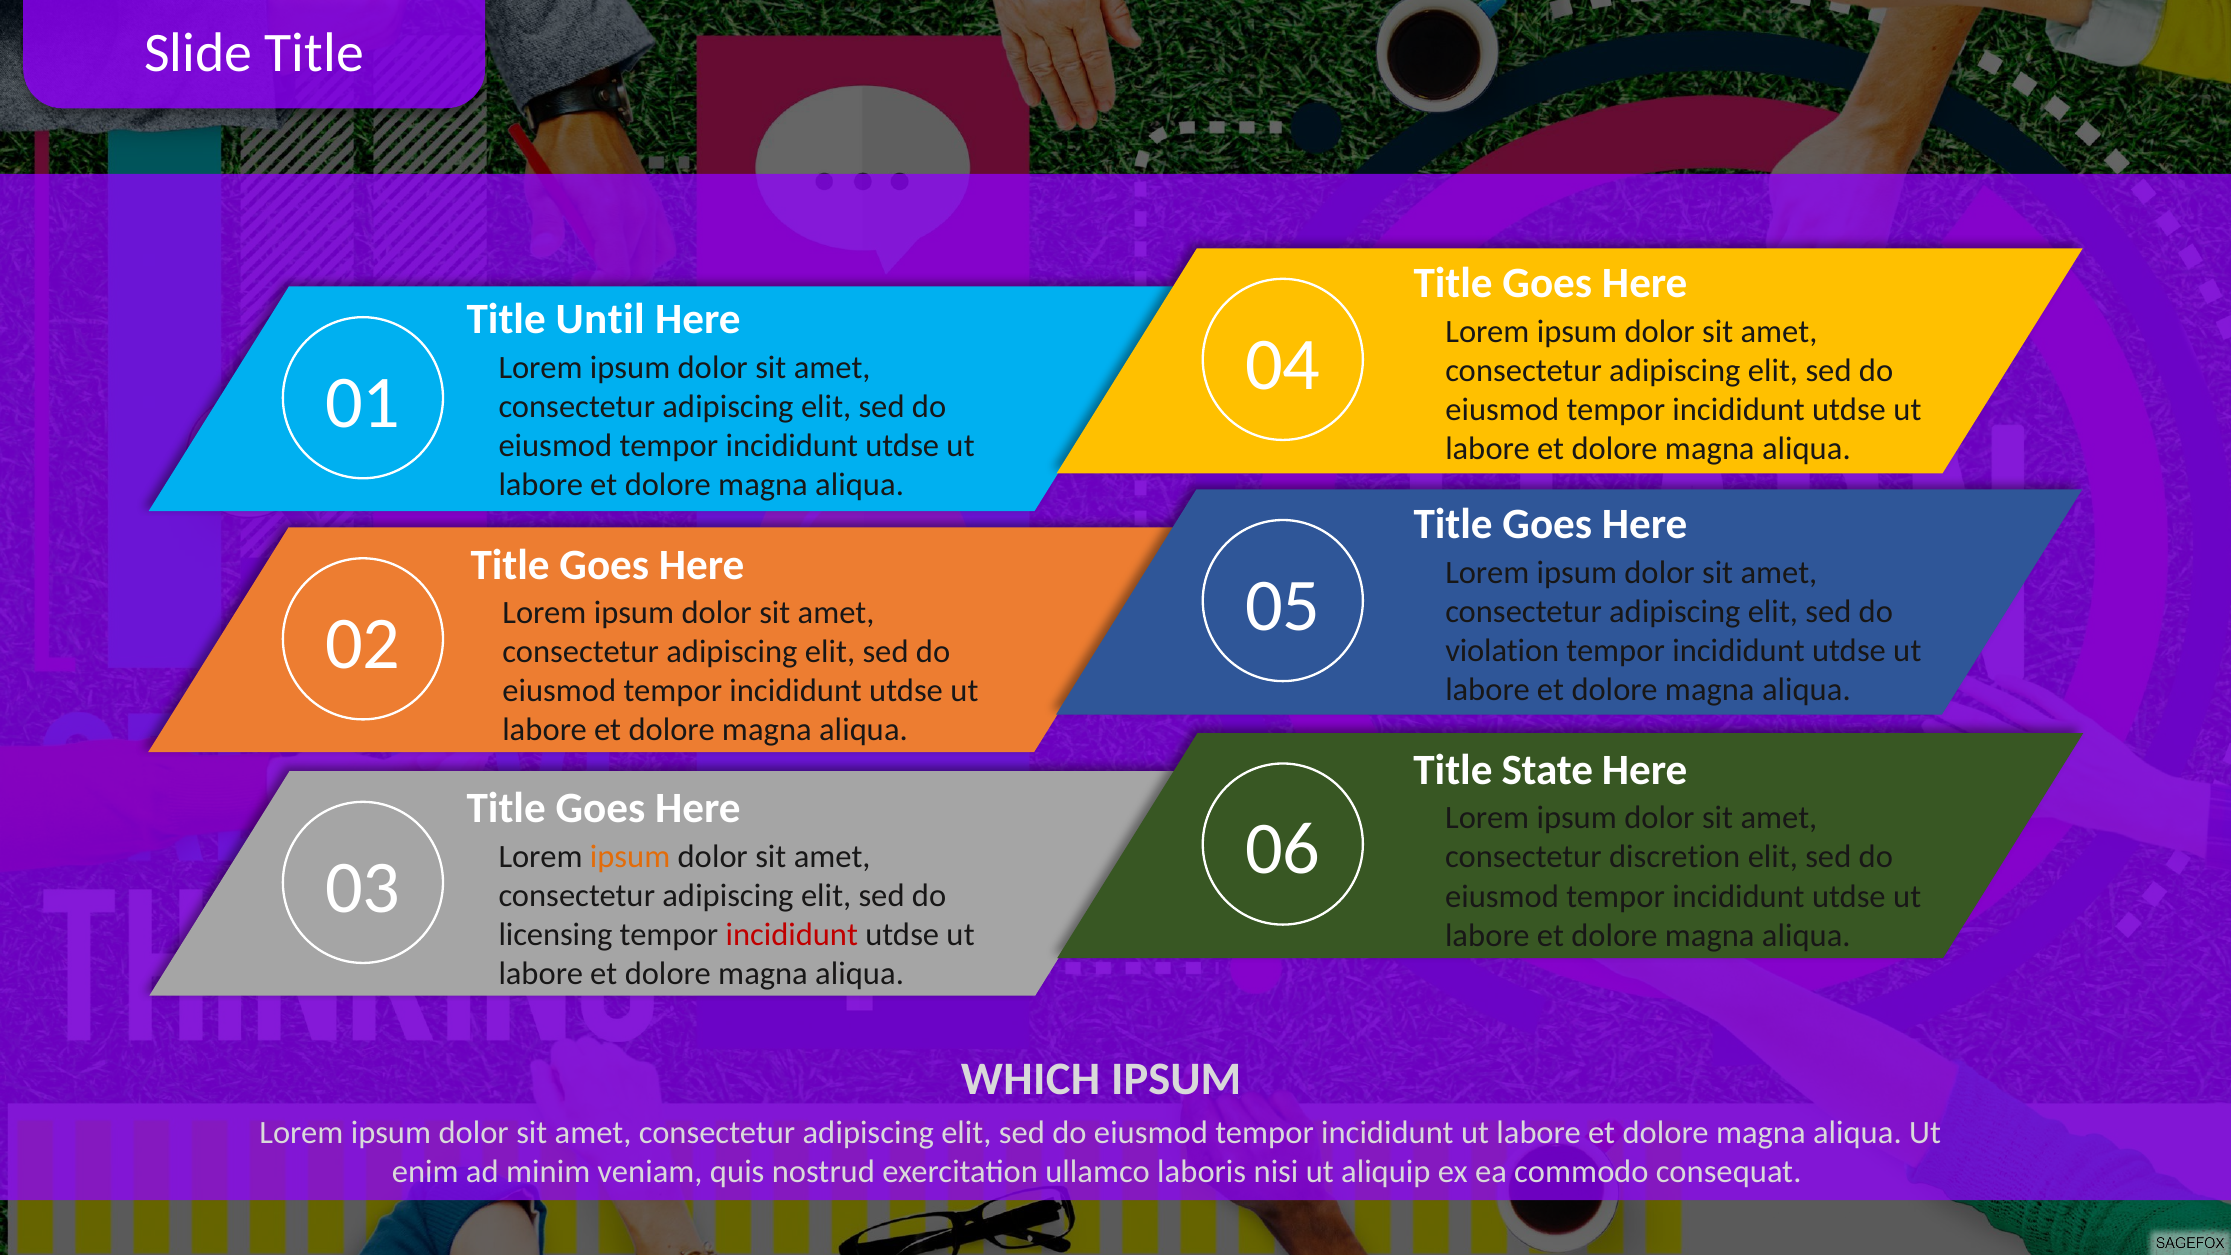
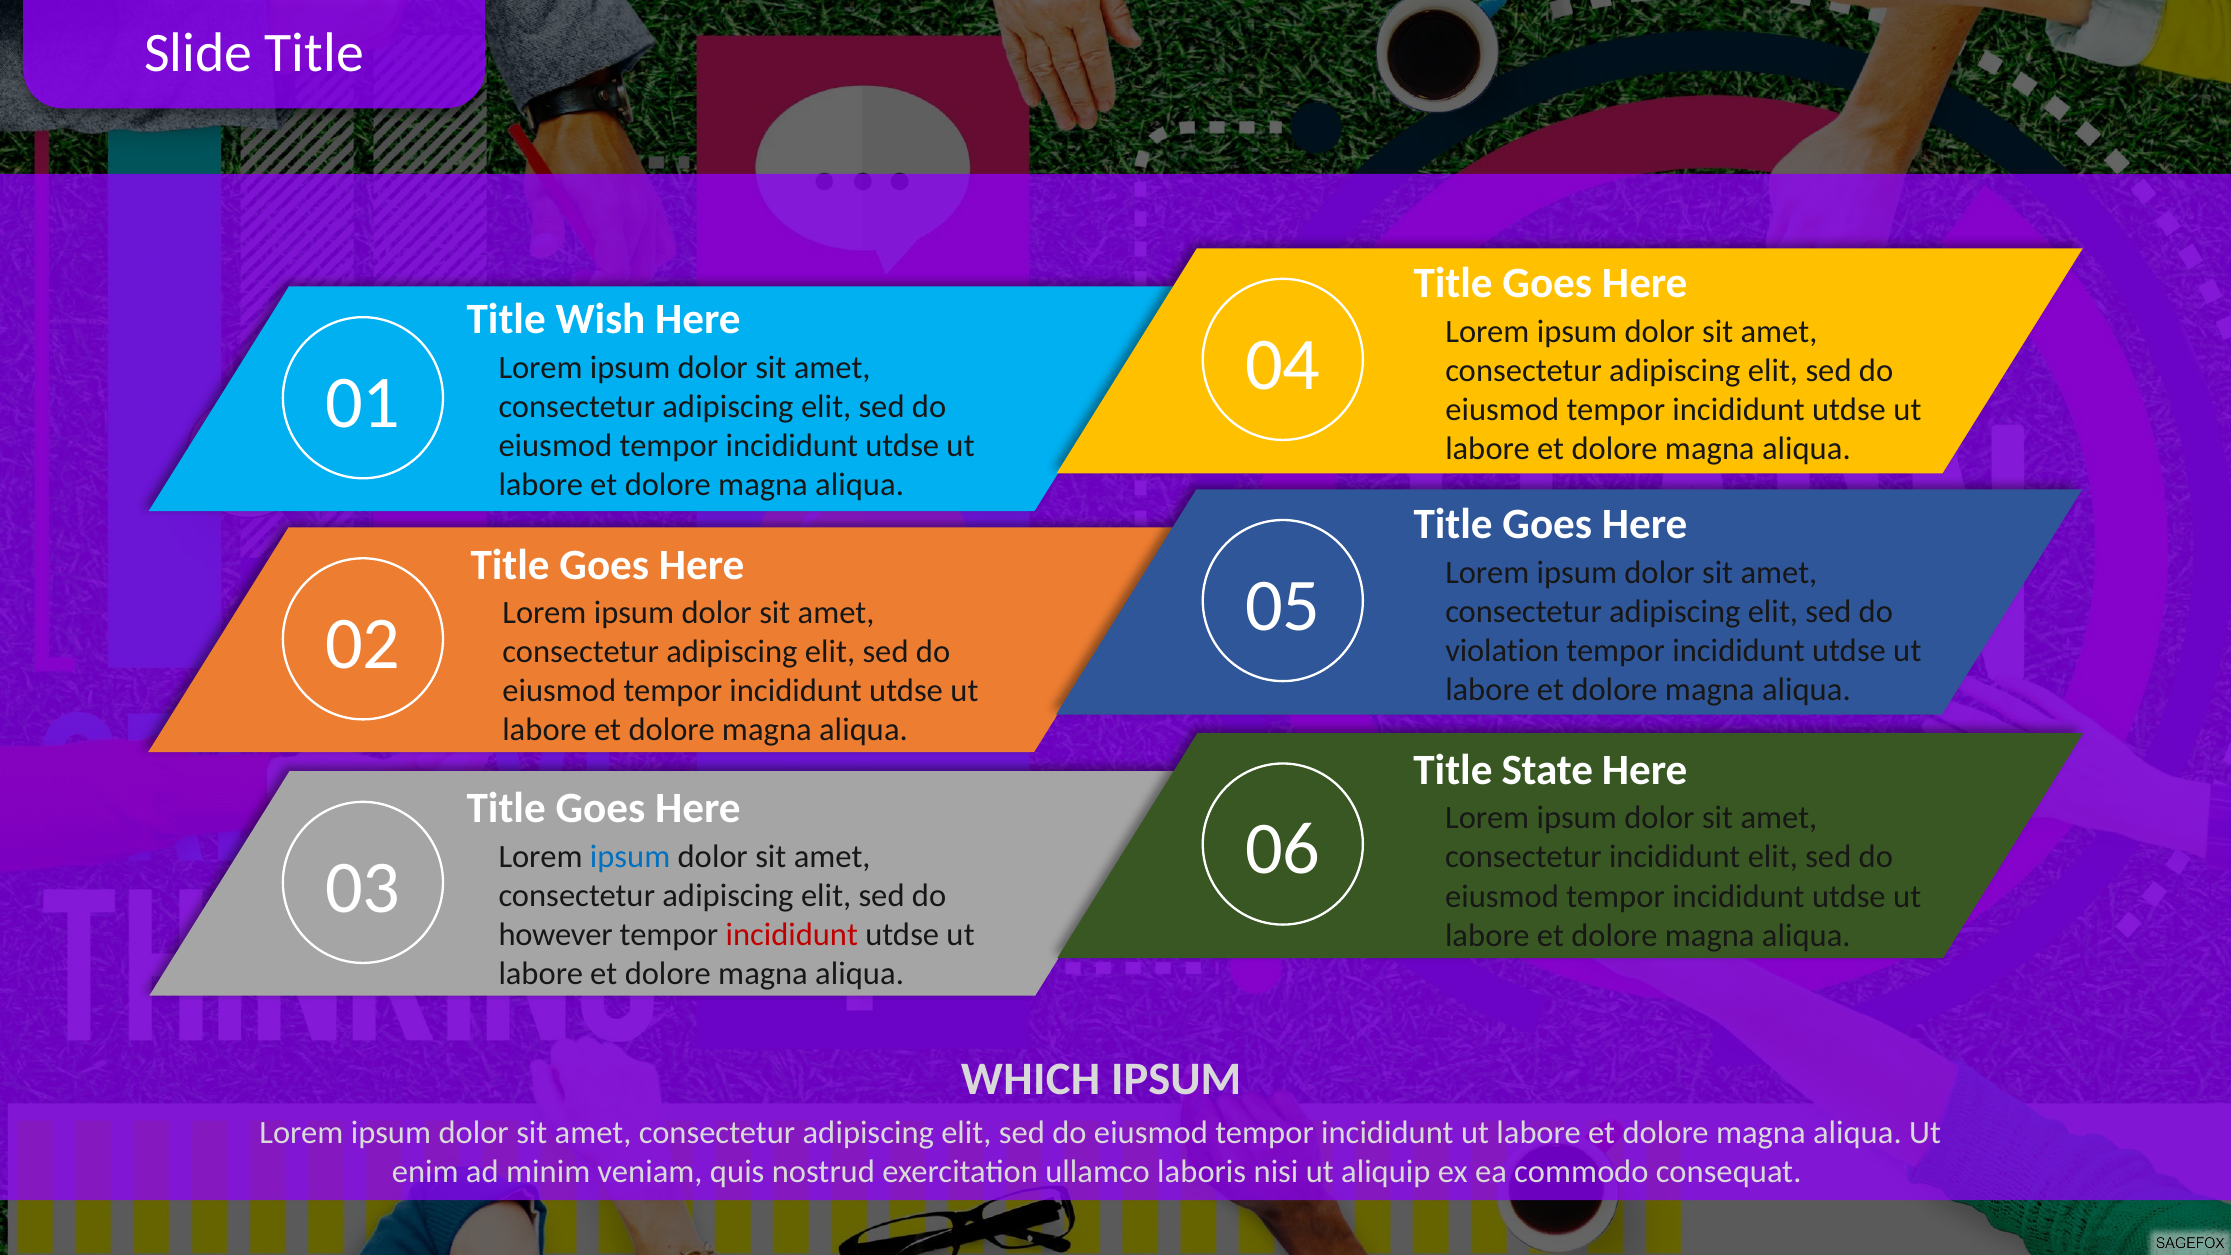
Until: Until -> Wish (600, 319)
consectetur discretion: discretion -> incididunt (1675, 857)
ipsum colour: orange -> blue (630, 856)
licensing: licensing -> however (556, 935)
